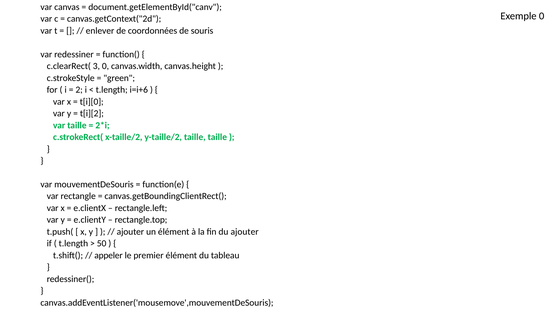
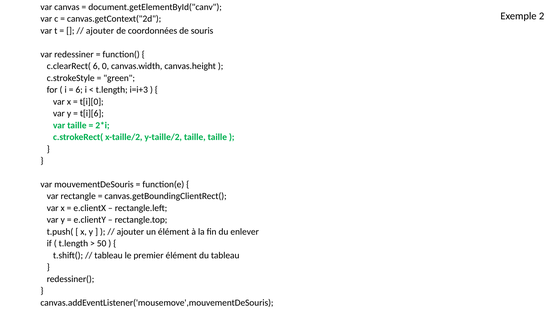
Exemple 0: 0 -> 2 (542, 16)
enlever: enlever -> ajouter (100, 31)
c.clearRect( 3: 3 -> 6 (96, 66)
2: 2 -> 6 (79, 90)
i=i+6: i=i+6 -> i=i+3 (139, 90)
t[i][2: t[i][2 -> t[i][6 (92, 113)
du ajouter: ajouter -> enlever (245, 232)
appeler: appeler -> tableau (109, 255)
